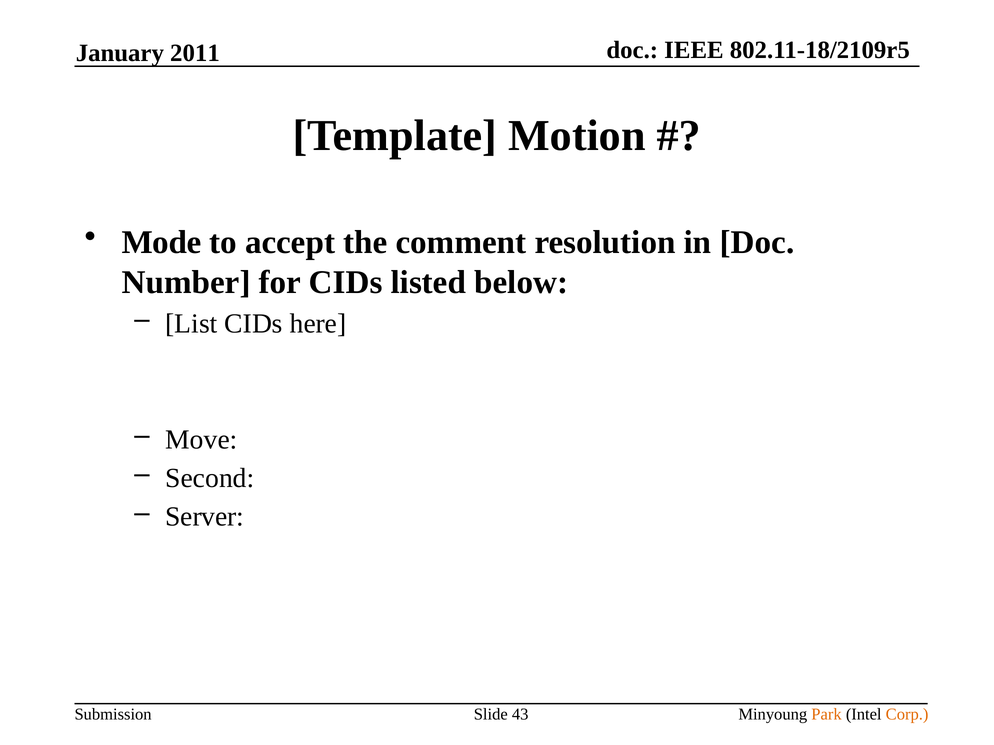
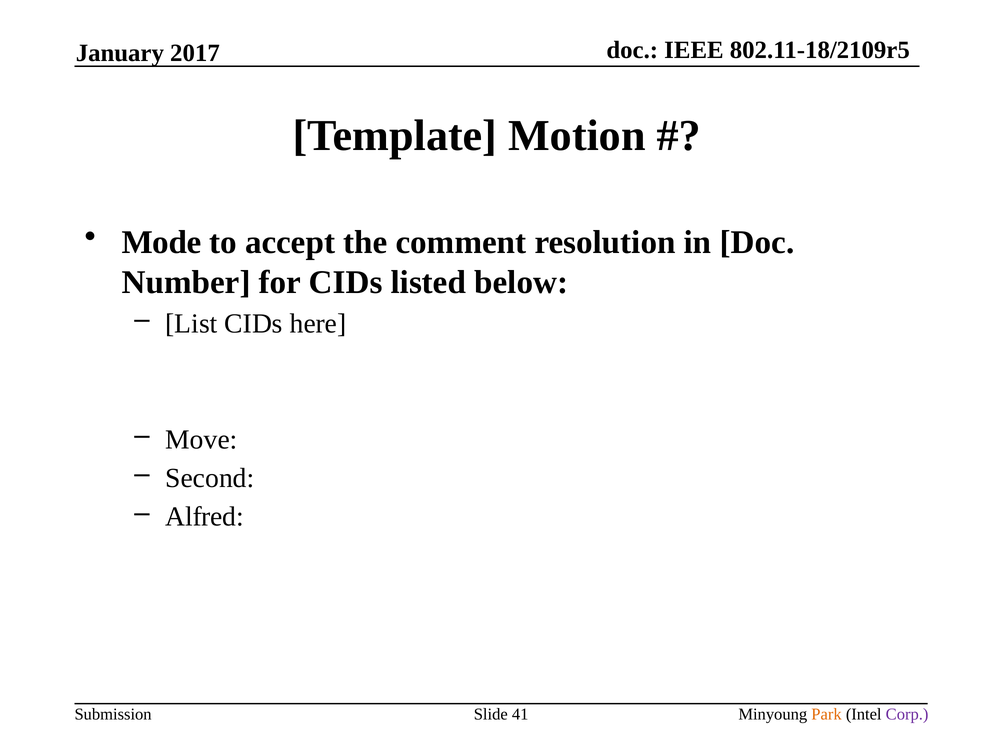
2011: 2011 -> 2017 (195, 53)
Server: Server -> Alfred (205, 517)
43: 43 -> 41 (520, 715)
Corp colour: orange -> purple (907, 715)
